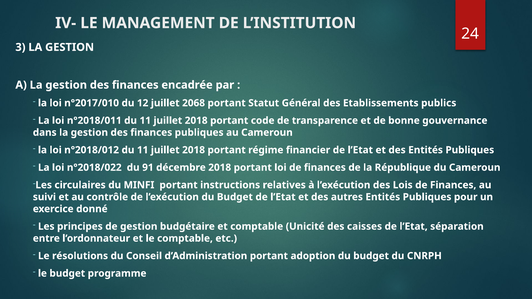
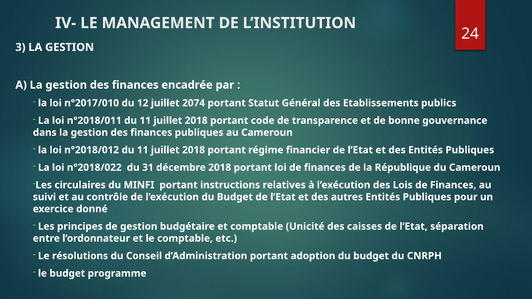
2068: 2068 -> 2074 (194, 103)
91: 91 -> 31 (148, 168)
